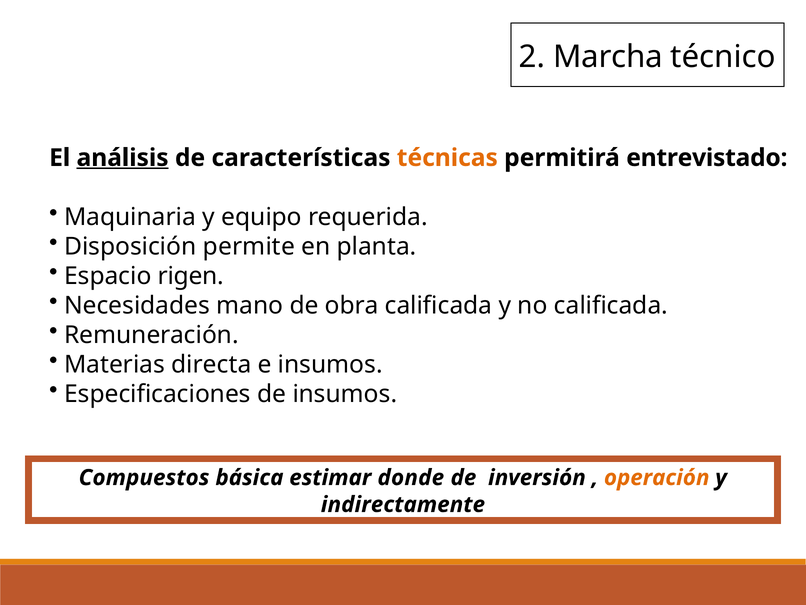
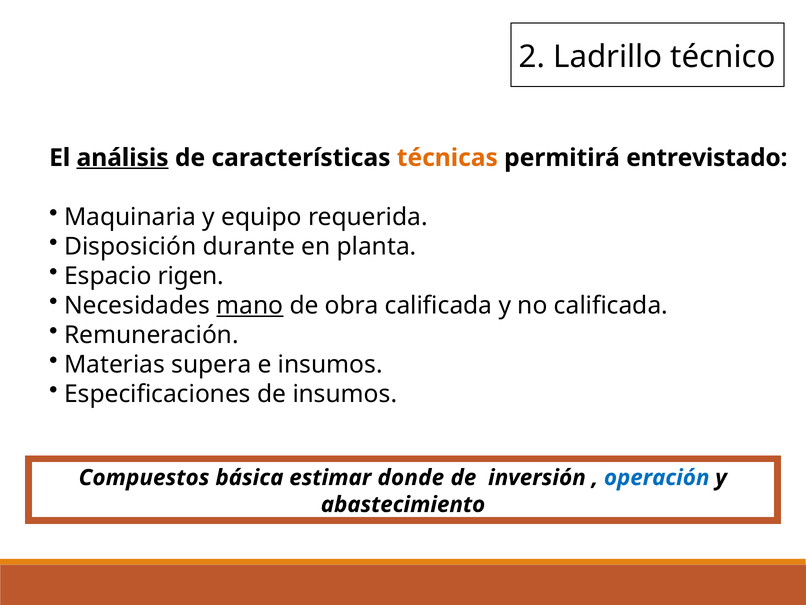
Marcha: Marcha -> Ladrillo (608, 57)
permite: permite -> durante (249, 246)
mano underline: none -> present (250, 305)
directa: directa -> supera (211, 364)
operación colour: orange -> blue (657, 477)
indirectamente: indirectamente -> abastecimiento (403, 504)
